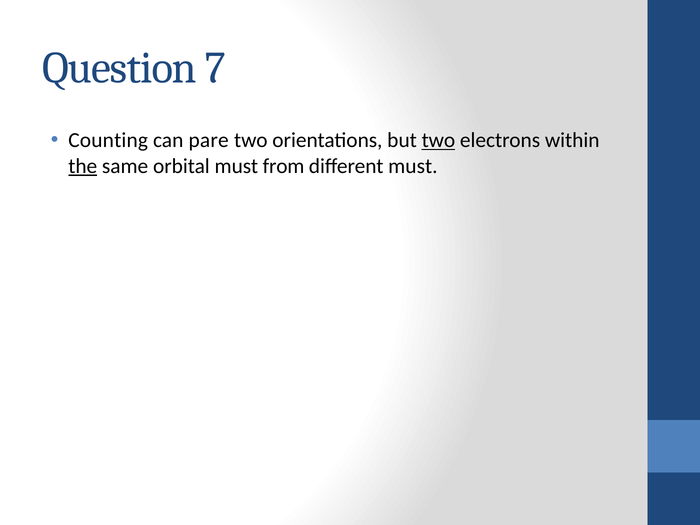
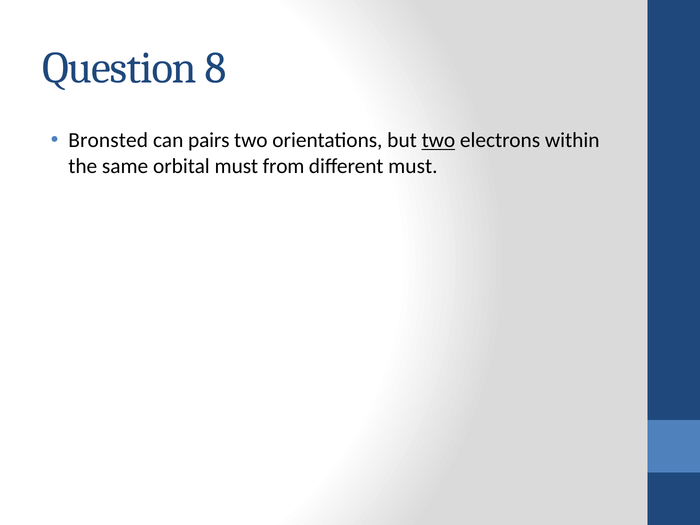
7: 7 -> 8 (216, 68)
Counting: Counting -> Bronsted (108, 140)
pare: pare -> pairs (209, 140)
the underline: present -> none (83, 166)
